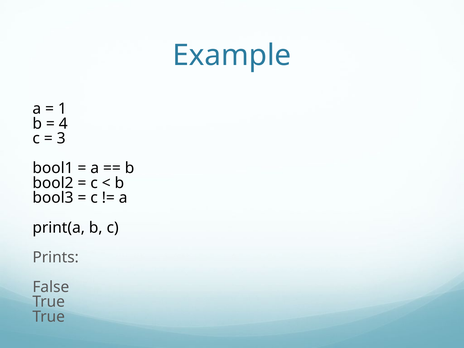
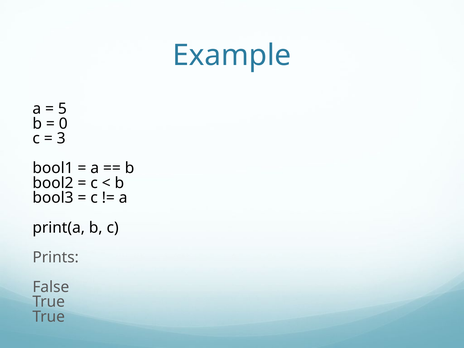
1: 1 -> 5 (62, 109)
4: 4 -> 0 (63, 124)
